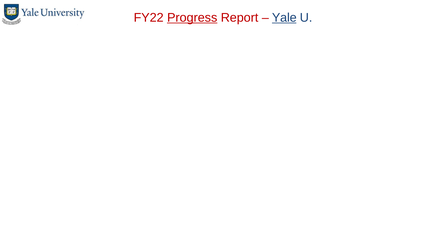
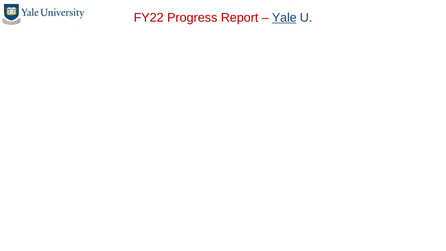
Progress underline: present -> none (192, 18)
